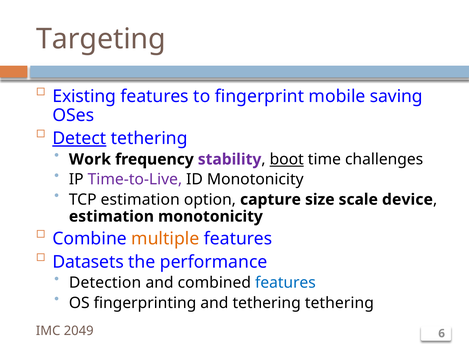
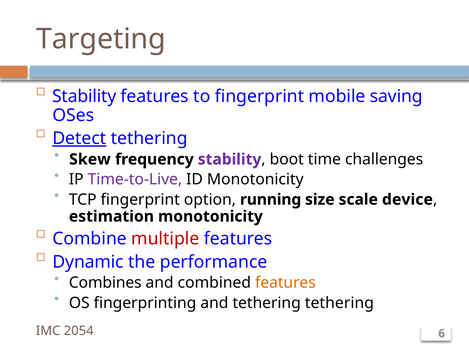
Existing: Existing -> Stability (84, 96)
Work: Work -> Skew (90, 159)
boot underline: present -> none (287, 159)
TCP estimation: estimation -> fingerprint (140, 199)
capture: capture -> running (271, 199)
multiple colour: orange -> red (165, 239)
Datasets: Datasets -> Dynamic (88, 262)
Detection: Detection -> Combines (105, 283)
features colour: blue -> orange (285, 283)
2049: 2049 -> 2054 (79, 331)
